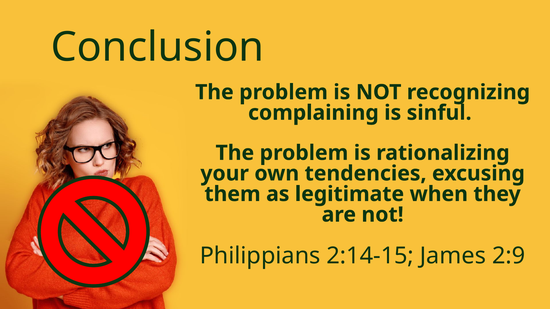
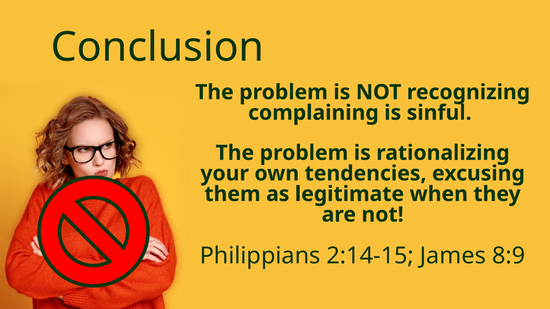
2:9: 2:9 -> 8:9 (509, 256)
